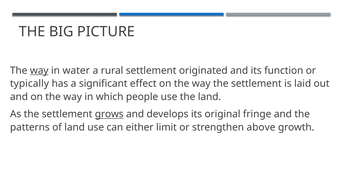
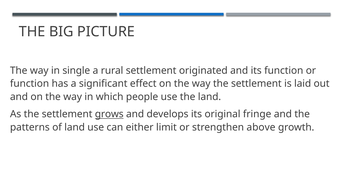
way underline: present -> none (39, 70)
water: water -> single (76, 70)
typically: typically -> function (30, 84)
